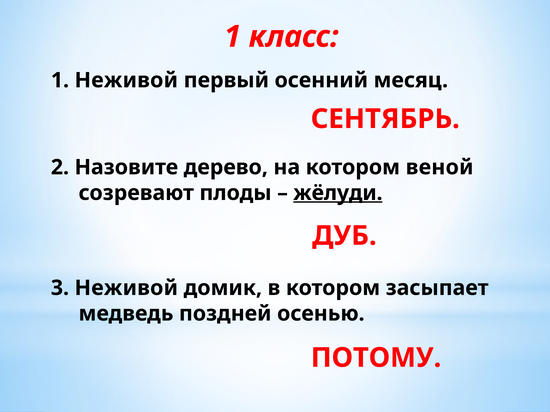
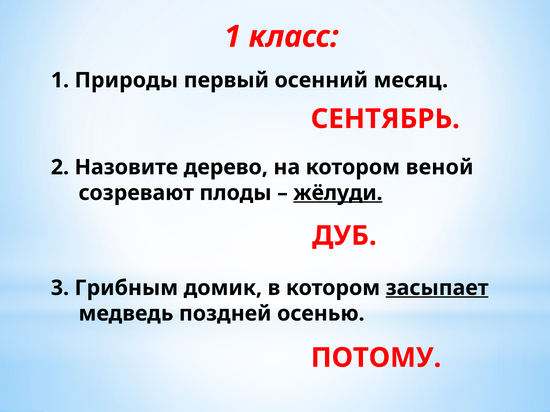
1 Неживой: Неживой -> Природы (126, 80)
3 Неживой: Неживой -> Грибным (126, 288)
засыпает underline: none -> present (437, 288)
